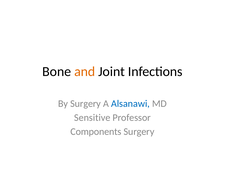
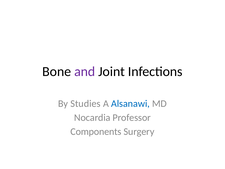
and colour: orange -> purple (85, 71)
By Surgery: Surgery -> Studies (85, 103)
Sensitive: Sensitive -> Nocardia (92, 117)
